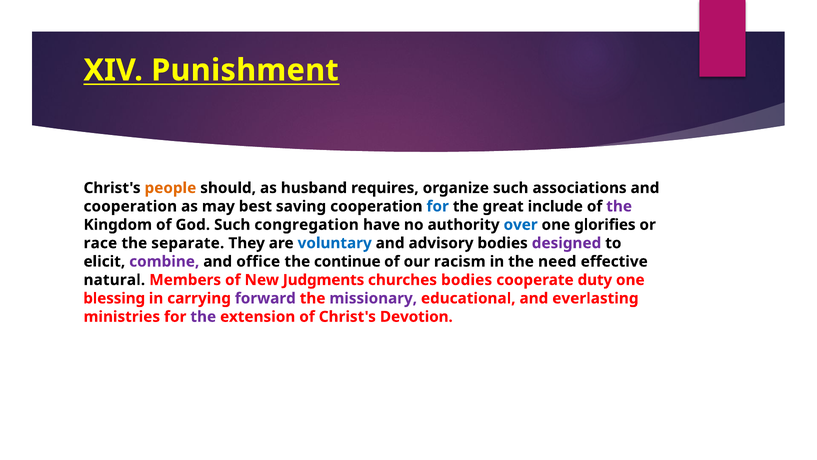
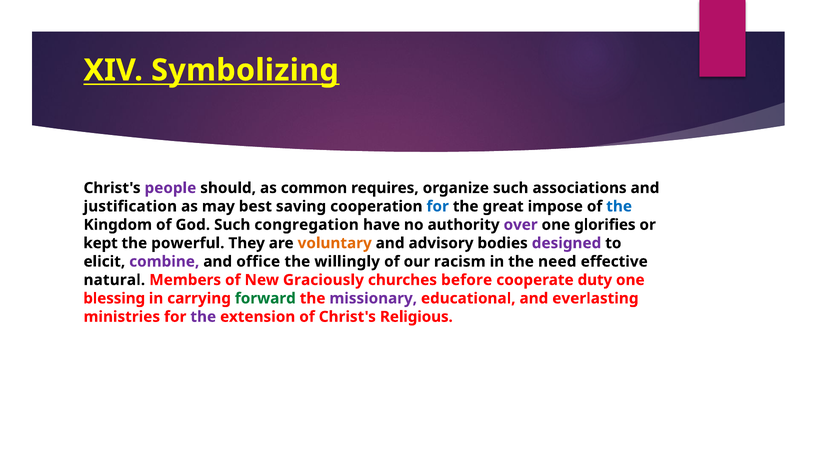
Punishment: Punishment -> Symbolizing (245, 70)
people colour: orange -> purple (170, 188)
husband: husband -> common (314, 188)
cooperation: cooperation -> justification (130, 206)
include: include -> impose (555, 206)
the colour: purple -> blue (619, 206)
over colour: blue -> purple (521, 225)
race: race -> kept (101, 243)
separate: separate -> powerful (188, 243)
voluntary colour: blue -> orange (335, 243)
continue: continue -> willingly (347, 261)
Judgments: Judgments -> Graciously (323, 280)
churches bodies: bodies -> before (467, 280)
forward colour: purple -> green (265, 298)
Devotion: Devotion -> Religious (416, 316)
